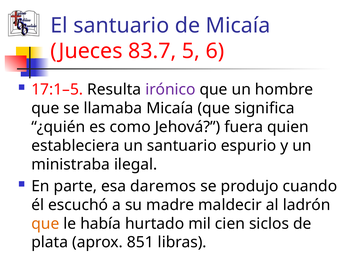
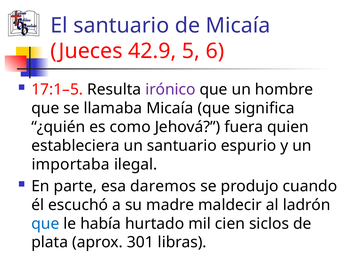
83.7: 83.7 -> 42.9 (152, 51)
ministraba: ministraba -> importaba (71, 165)
que colour: orange -> blue (45, 224)
851: 851 -> 301 (140, 243)
